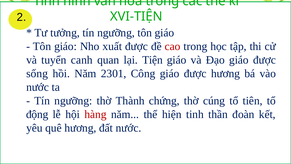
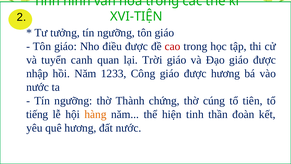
xuất: xuất -> điều (112, 46)
Tiện: Tiện -> Trời (152, 60)
sống: sống -> nhập (37, 73)
2301: 2301 -> 1233 (114, 73)
động: động -> tiếng (37, 114)
hàng colour: red -> orange (95, 114)
